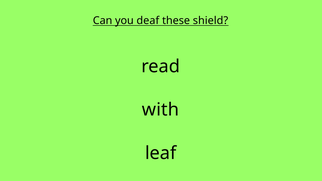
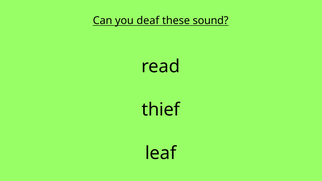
shield: shield -> sound (211, 21)
with: with -> thief (161, 110)
